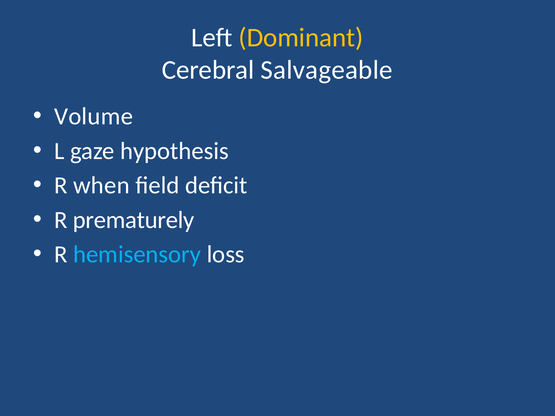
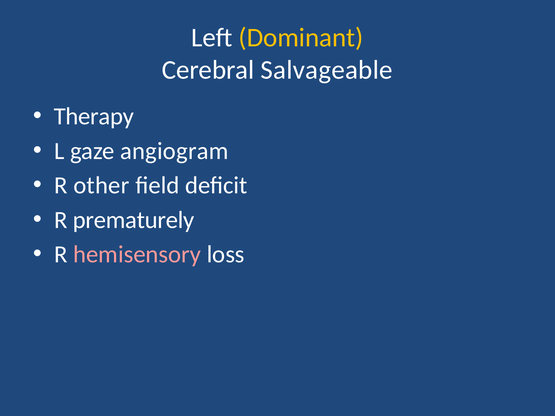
Volume: Volume -> Therapy (94, 116)
hypothesis: hypothesis -> angiogram (174, 151)
when: when -> other (101, 186)
hemisensory colour: light blue -> pink (137, 255)
